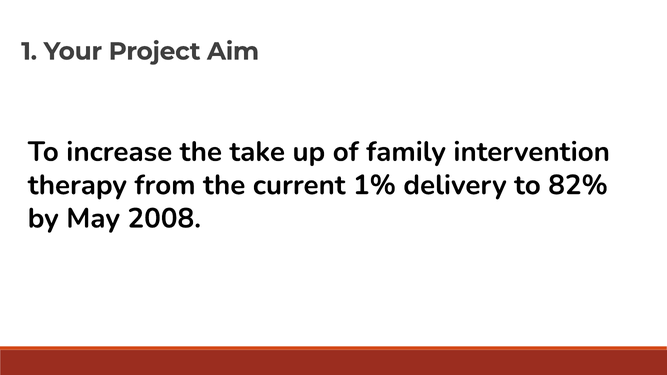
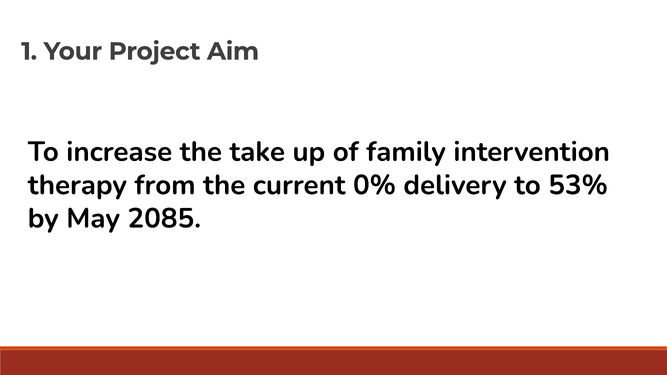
1%: 1% -> 0% (374, 185)
82%: 82% -> 53% (578, 185)
2008: 2008 -> 2085 (164, 218)
